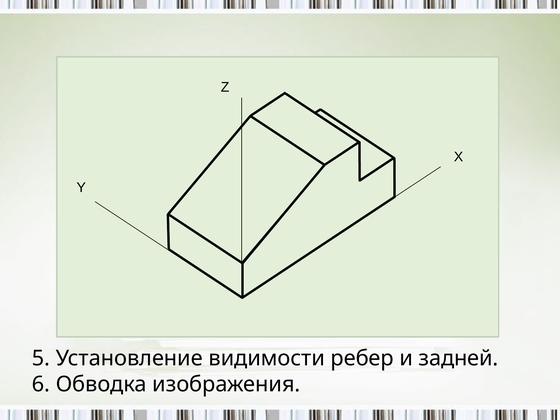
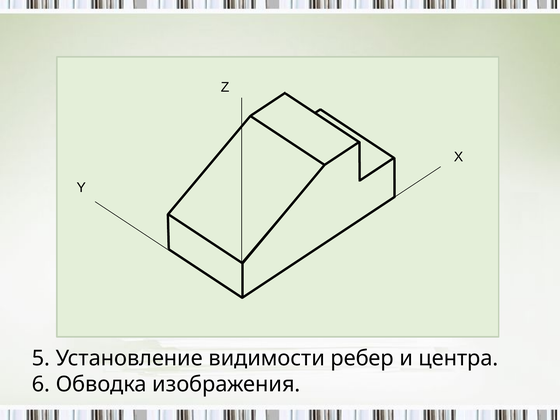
задней: задней -> центра (458, 358)
